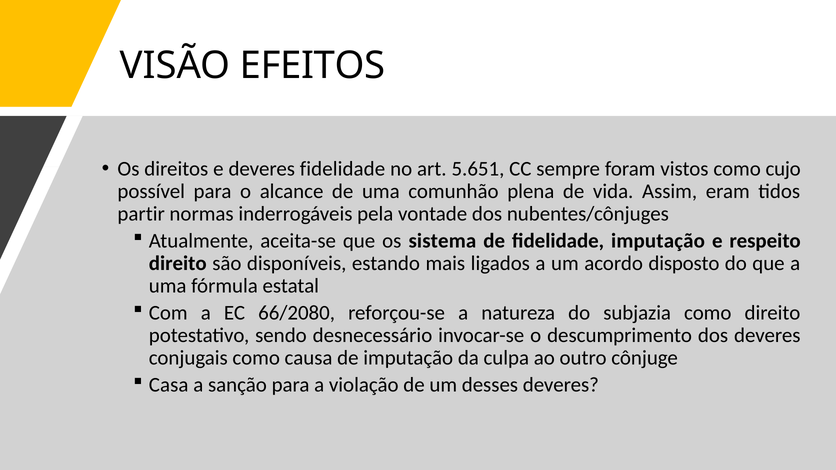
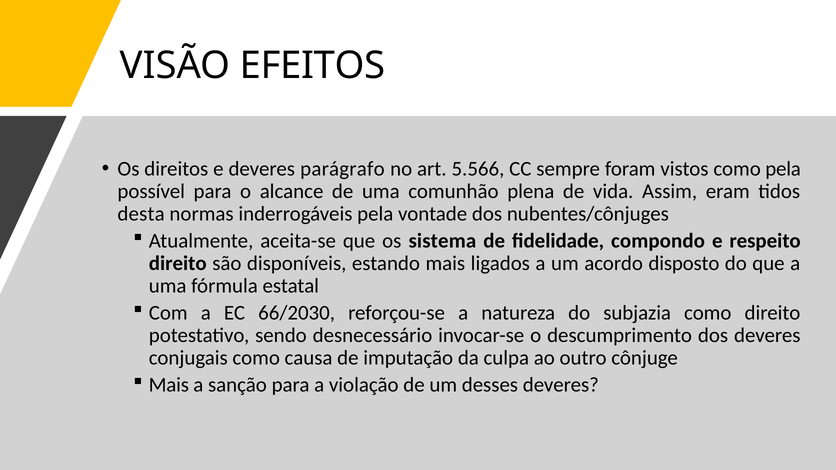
deveres fidelidade: fidelidade -> parágrafo (342, 169)
5.651: 5.651 -> 5.566 (478, 169)
como cujo: cujo -> pela (783, 169)
partir: partir -> desta (141, 214)
fidelidade imputação: imputação -> compondo (658, 241)
66/2080: 66/2080 -> 66/2030 (297, 313)
Casa: Casa -> Mais (169, 385)
